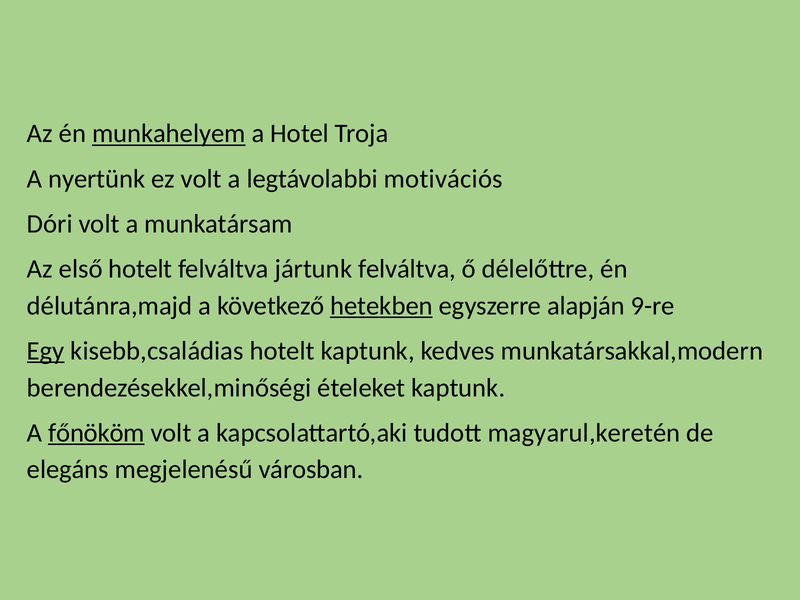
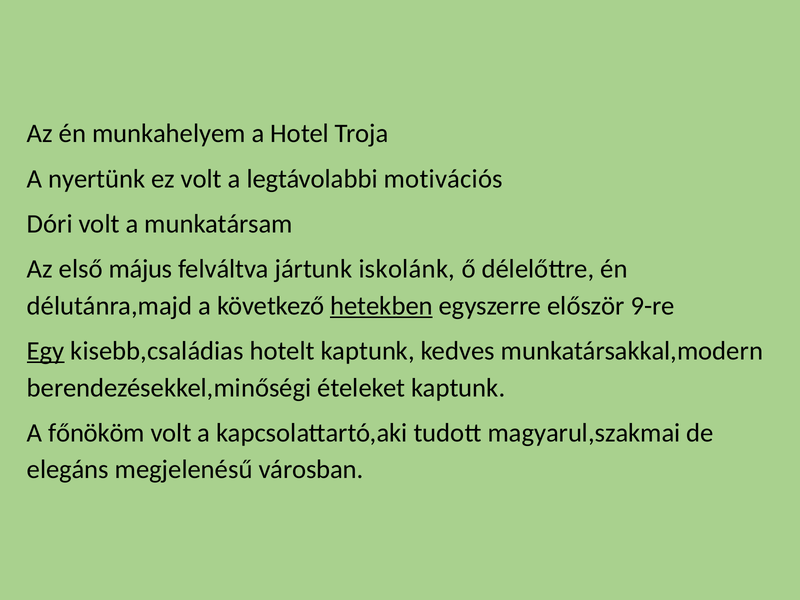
munkahelyem underline: present -> none (169, 134)
első hotelt: hotelt -> május (140, 269)
jártunk felváltva: felváltva -> iskolánk (407, 269)
alapján: alapján -> először (586, 306)
főnököm underline: present -> none (96, 433)
magyarul,keretén: magyarul,keretén -> magyarul,szakmai (584, 433)
